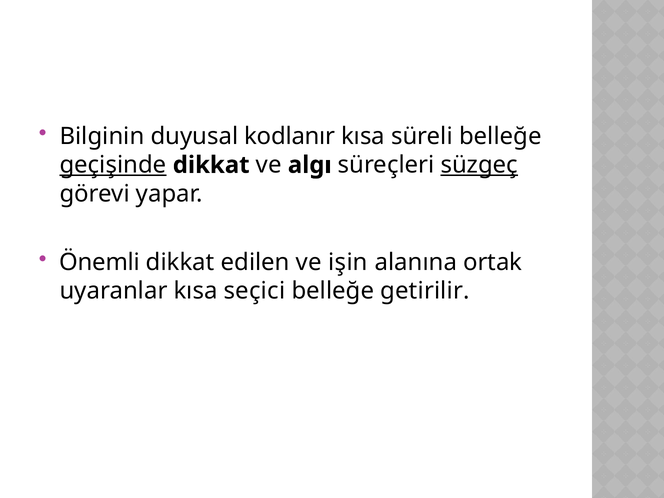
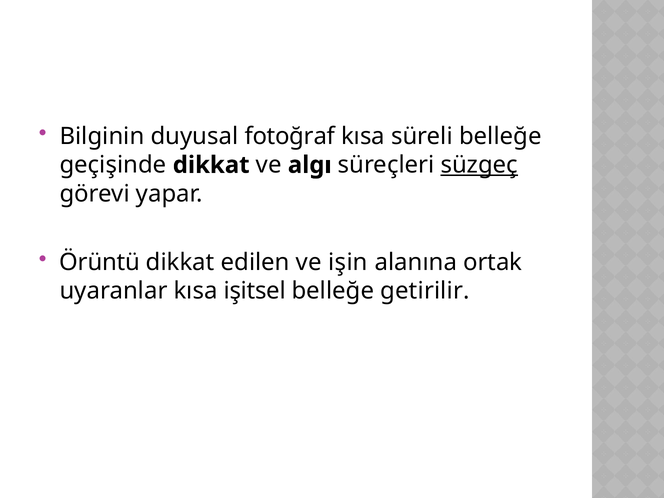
kodlanır: kodlanır -> fotoğraf (290, 136)
geçişinde underline: present -> none (113, 165)
Önemli: Önemli -> Örüntü (100, 262)
seçici: seçici -> işitsel (255, 291)
